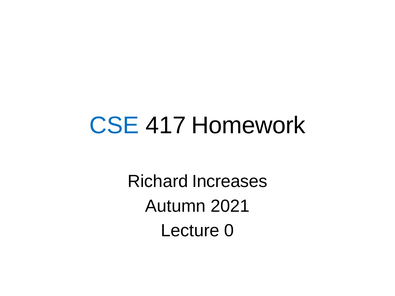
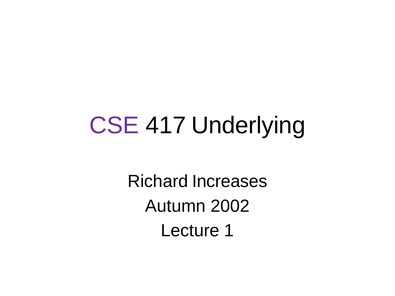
CSE colour: blue -> purple (114, 125)
Homework: Homework -> Underlying (248, 125)
2021: 2021 -> 2002 (230, 206)
0: 0 -> 1 (229, 231)
